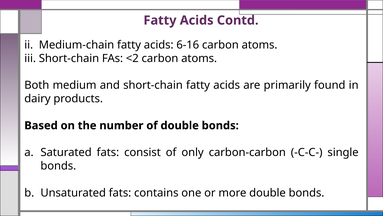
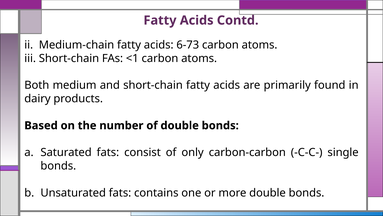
6-16: 6-16 -> 6-73 (188, 45)
<2: <2 -> <1 (132, 58)
